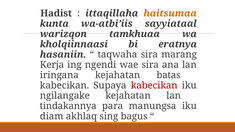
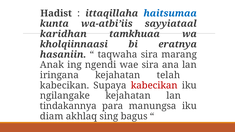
haitsumaa colour: orange -> blue (170, 13)
warizqon: warizqon -> karidhan (63, 34)
Kerja: Kerja -> Anak (52, 65)
batas: batas -> telah (168, 75)
